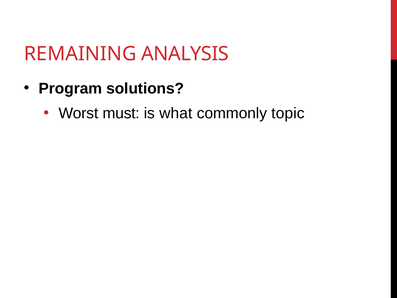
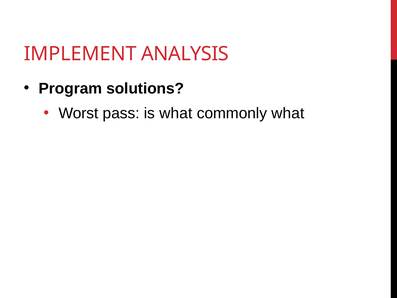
REMAINING: REMAINING -> IMPLEMENT (80, 54)
must: must -> pass (121, 113)
commonly topic: topic -> what (288, 113)
